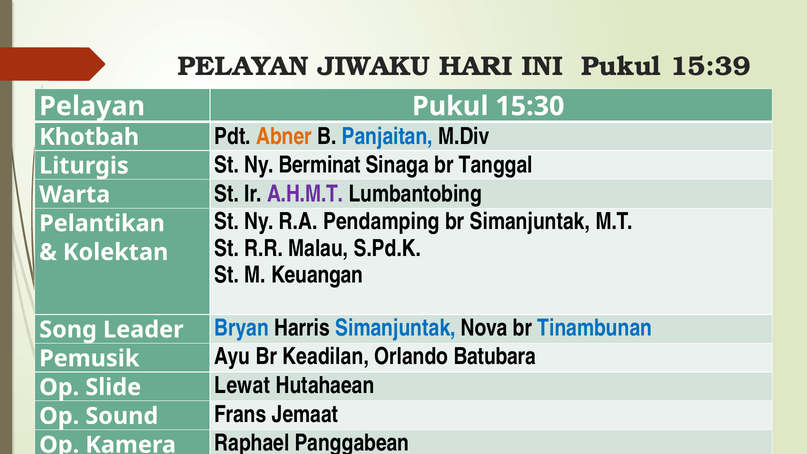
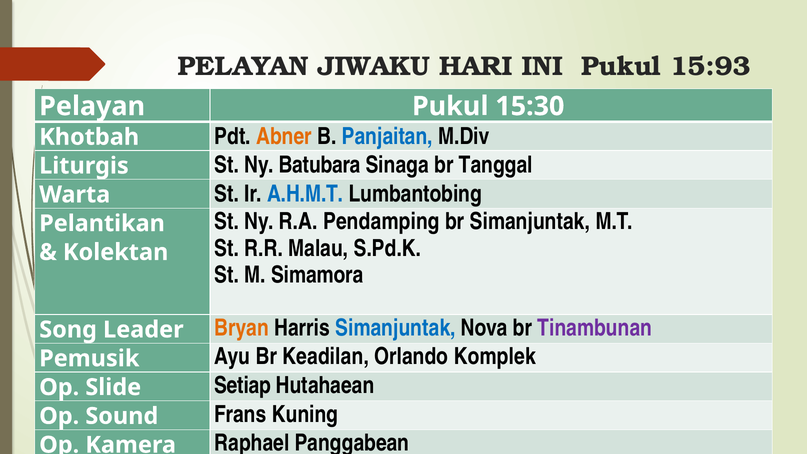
15:39: 15:39 -> 15:93 (710, 67)
Berminat: Berminat -> Batubara (320, 165)
A.H.M.T colour: purple -> blue (305, 194)
Keuangan: Keuangan -> Simamora (317, 275)
Bryan colour: blue -> orange (242, 328)
Tinambunan colour: blue -> purple (595, 328)
Batubara: Batubara -> Komplek (495, 357)
Lewat: Lewat -> Setiap (243, 385)
Jemaat: Jemaat -> Kuning (305, 414)
